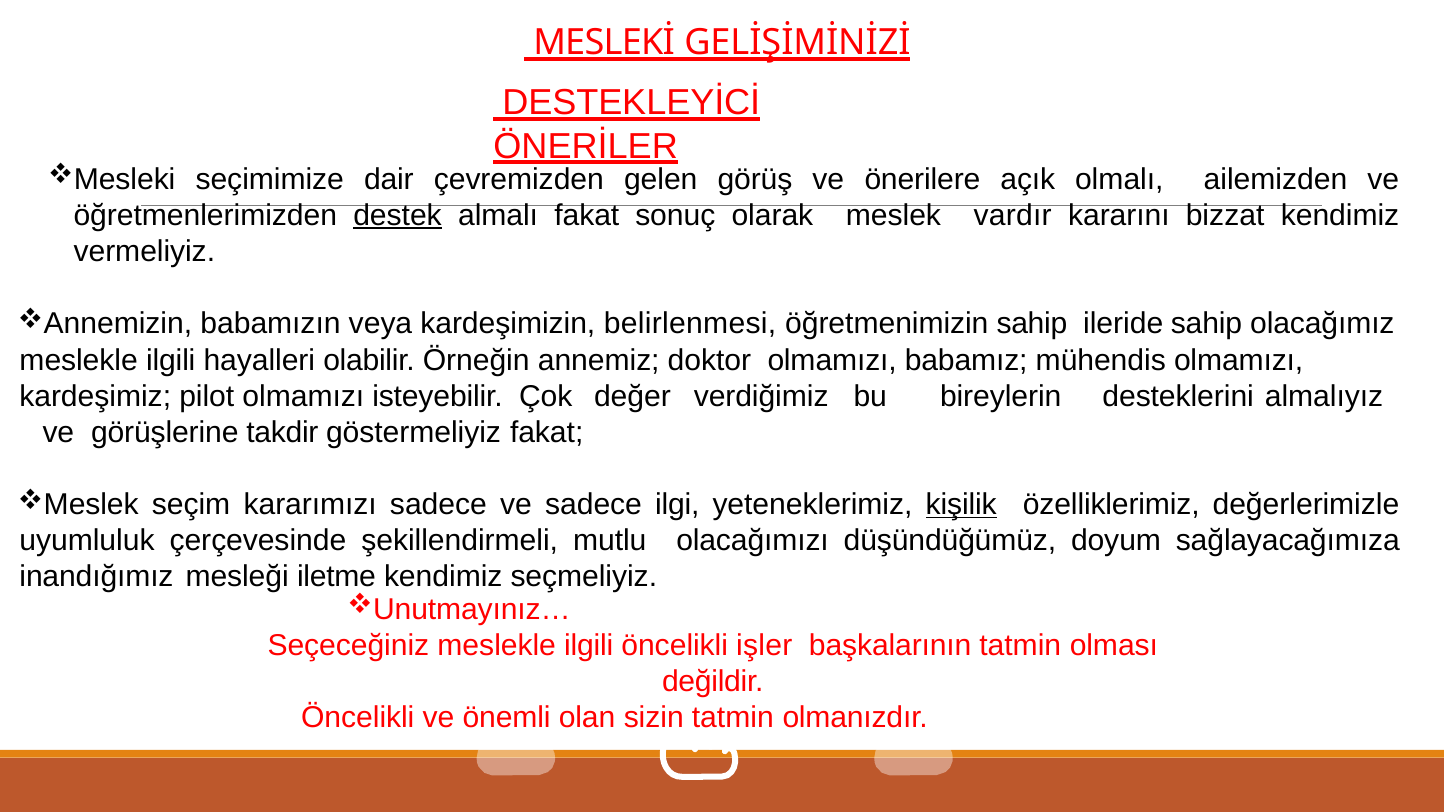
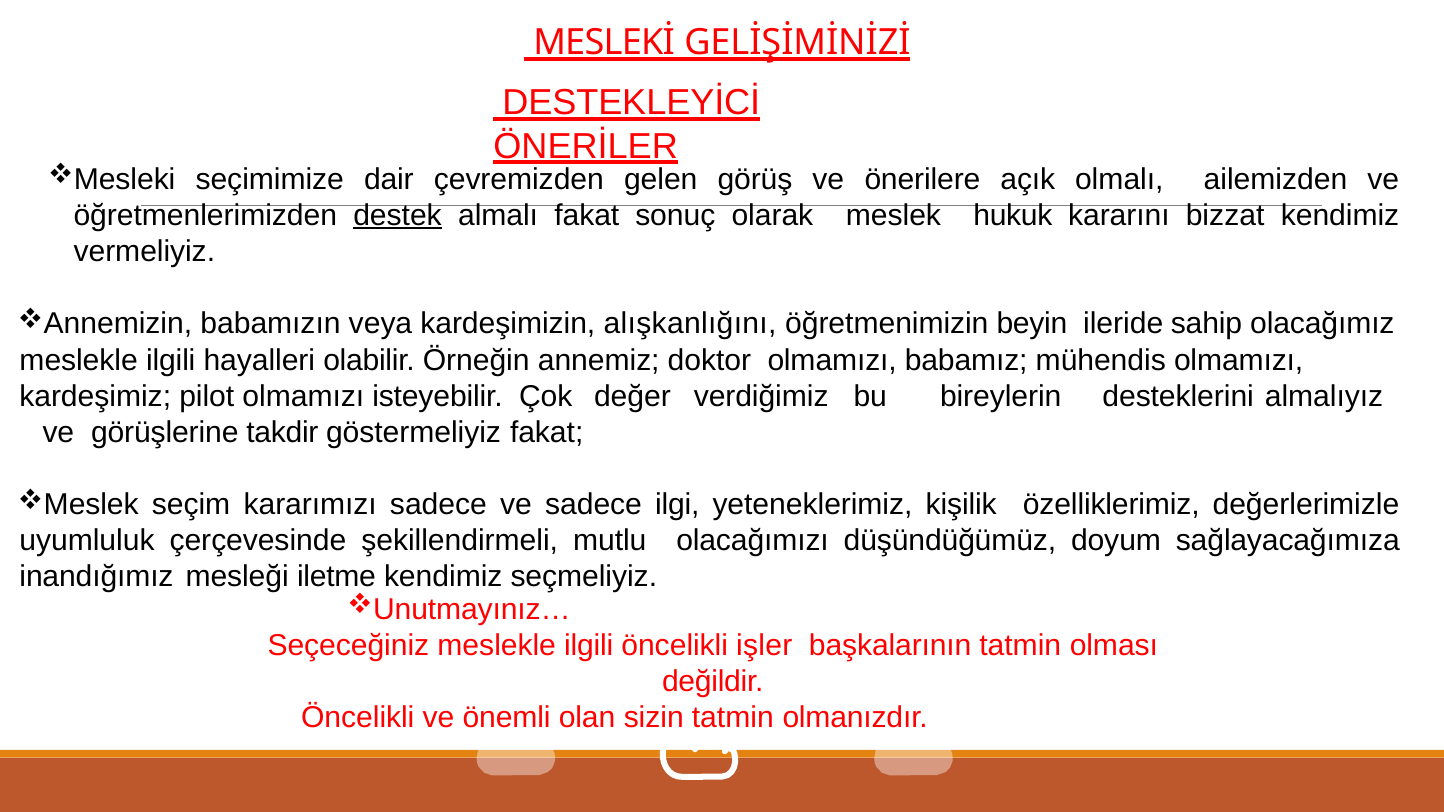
vardır: vardır -> hukuk (1013, 215)
belirlenmesi: belirlenmesi -> alışkanlığını (690, 324)
öğretmenimizin sahip: sahip -> beyin (1032, 324)
kişilik underline: present -> none (961, 505)
